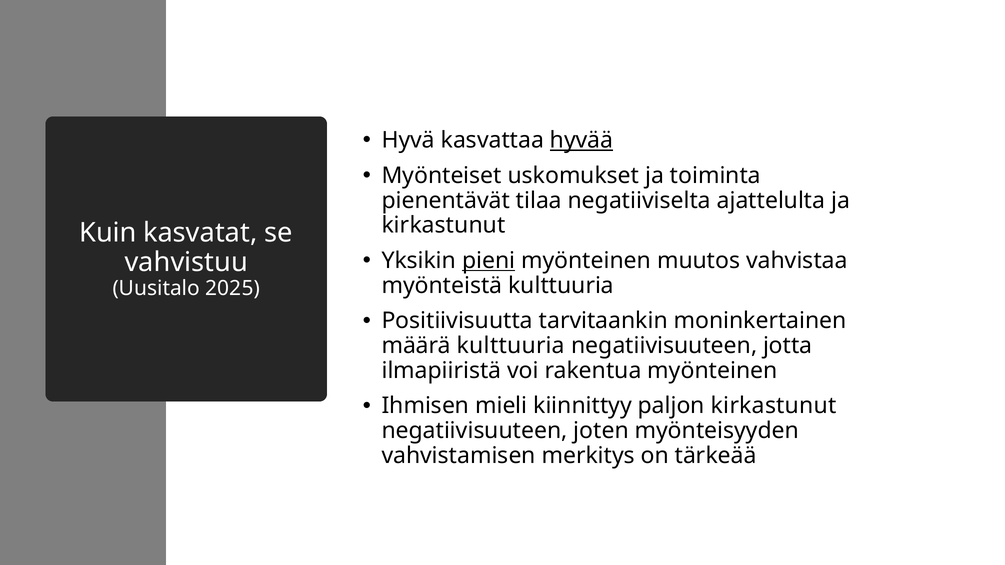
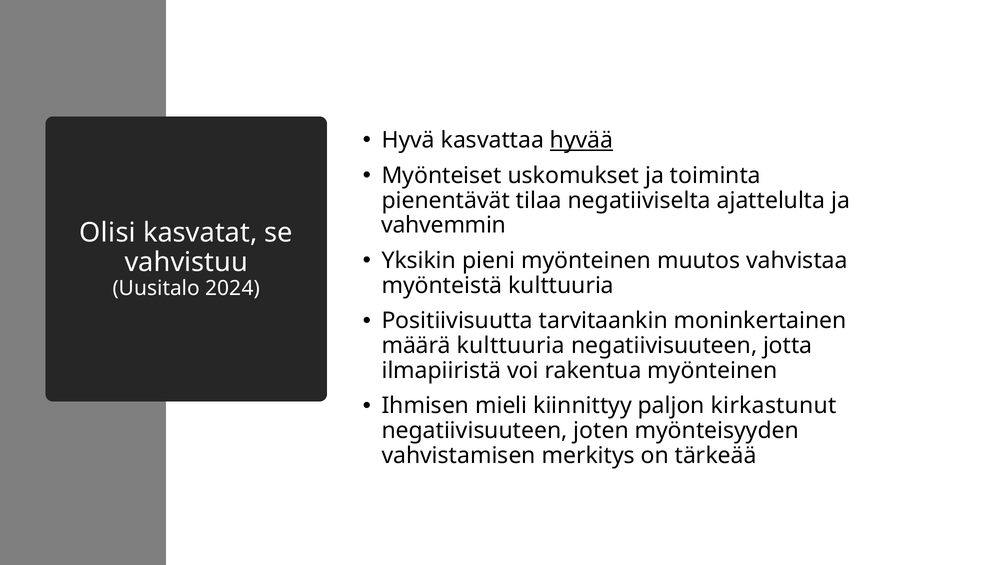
kirkastunut: kirkastunut -> vahvemmin (444, 225)
Kuin: Kuin -> Olisi (108, 233)
pieni underline: present -> none (489, 261)
2025: 2025 -> 2024 (233, 288)
